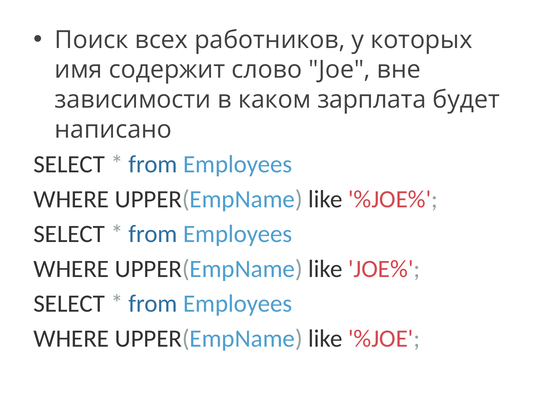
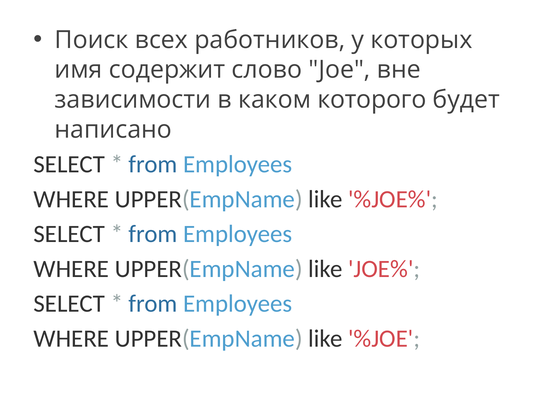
зарплата: зарплата -> которого (372, 100)
